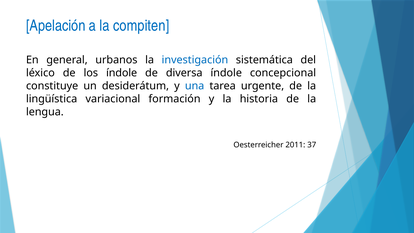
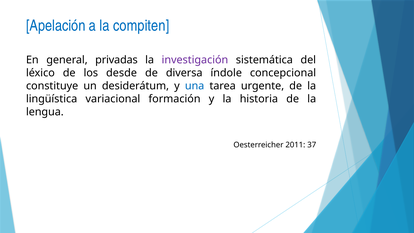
urbanos: urbanos -> privadas (116, 60)
investigación colour: blue -> purple (195, 60)
los índole: índole -> desde (122, 73)
